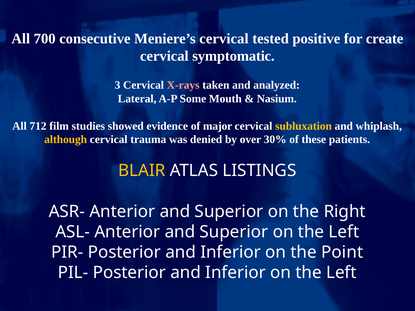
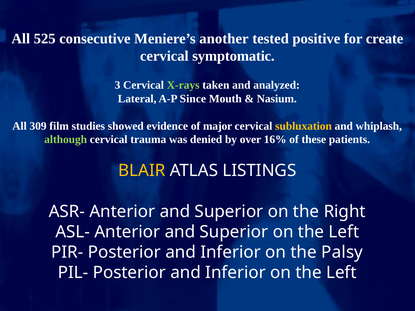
700: 700 -> 525 (45, 39)
Meniere’s cervical: cervical -> another (224, 39)
X-rays colour: pink -> light green (183, 85)
Some: Some -> Since (193, 99)
712: 712 -> 309 (38, 126)
although colour: yellow -> light green (66, 140)
30%: 30% -> 16% (275, 140)
Point: Point -> Palsy (342, 252)
